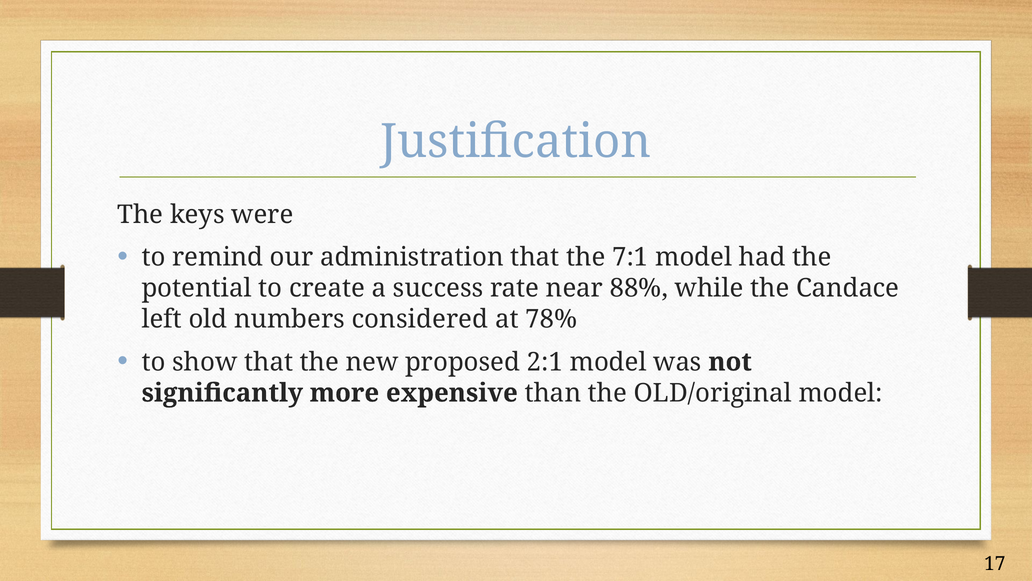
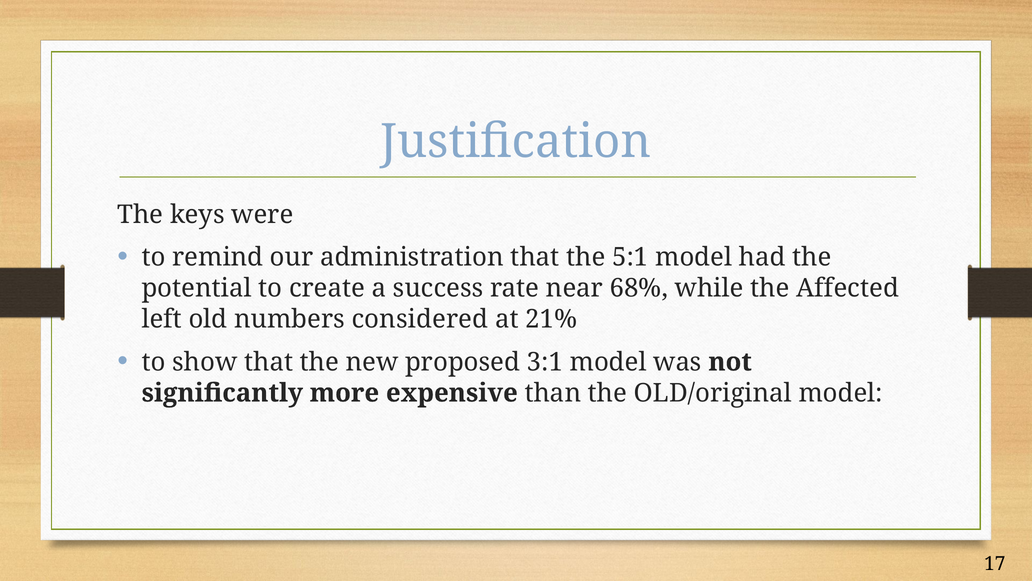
7:1: 7:1 -> 5:1 (630, 257)
88%: 88% -> 68% (639, 288)
Candace: Candace -> Affected (848, 288)
78%: 78% -> 21% (551, 319)
2:1: 2:1 -> 3:1 (545, 362)
